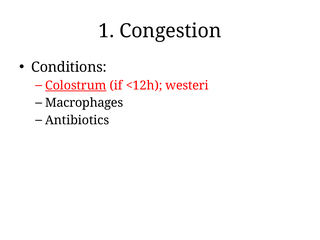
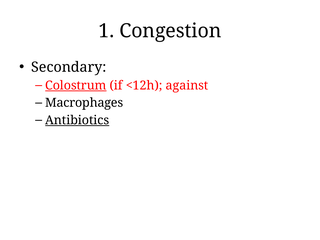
Conditions: Conditions -> Secondary (69, 67)
westeri: westeri -> against (187, 85)
Antibiotics underline: none -> present (77, 120)
